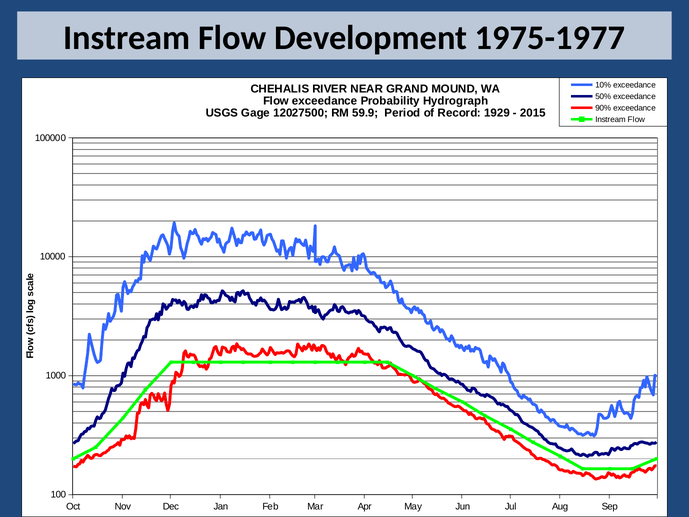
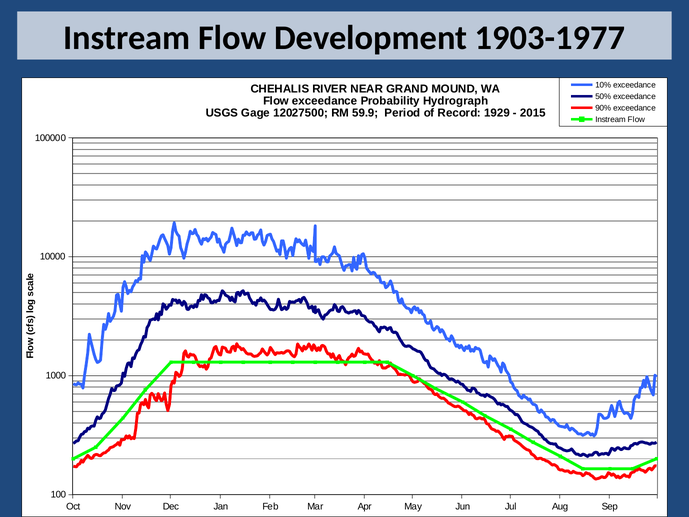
1975-1977: 1975-1977 -> 1903-1977 (550, 38)
